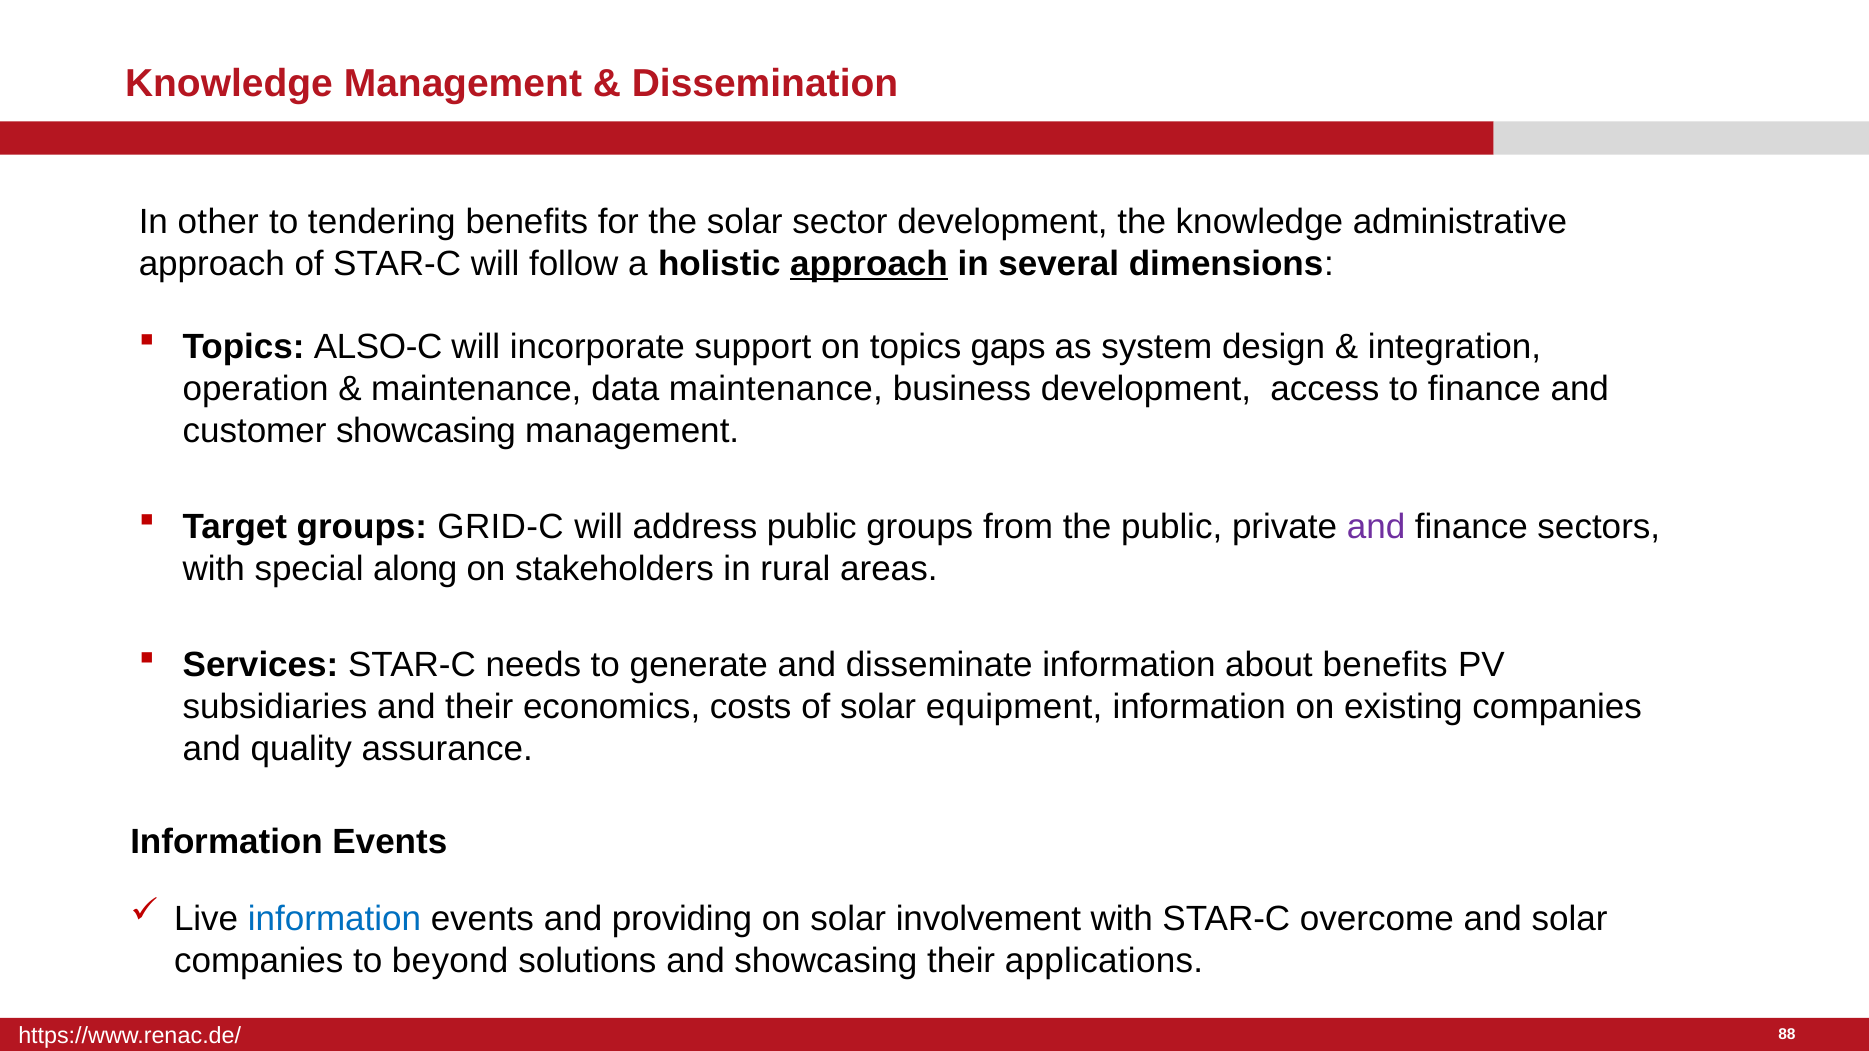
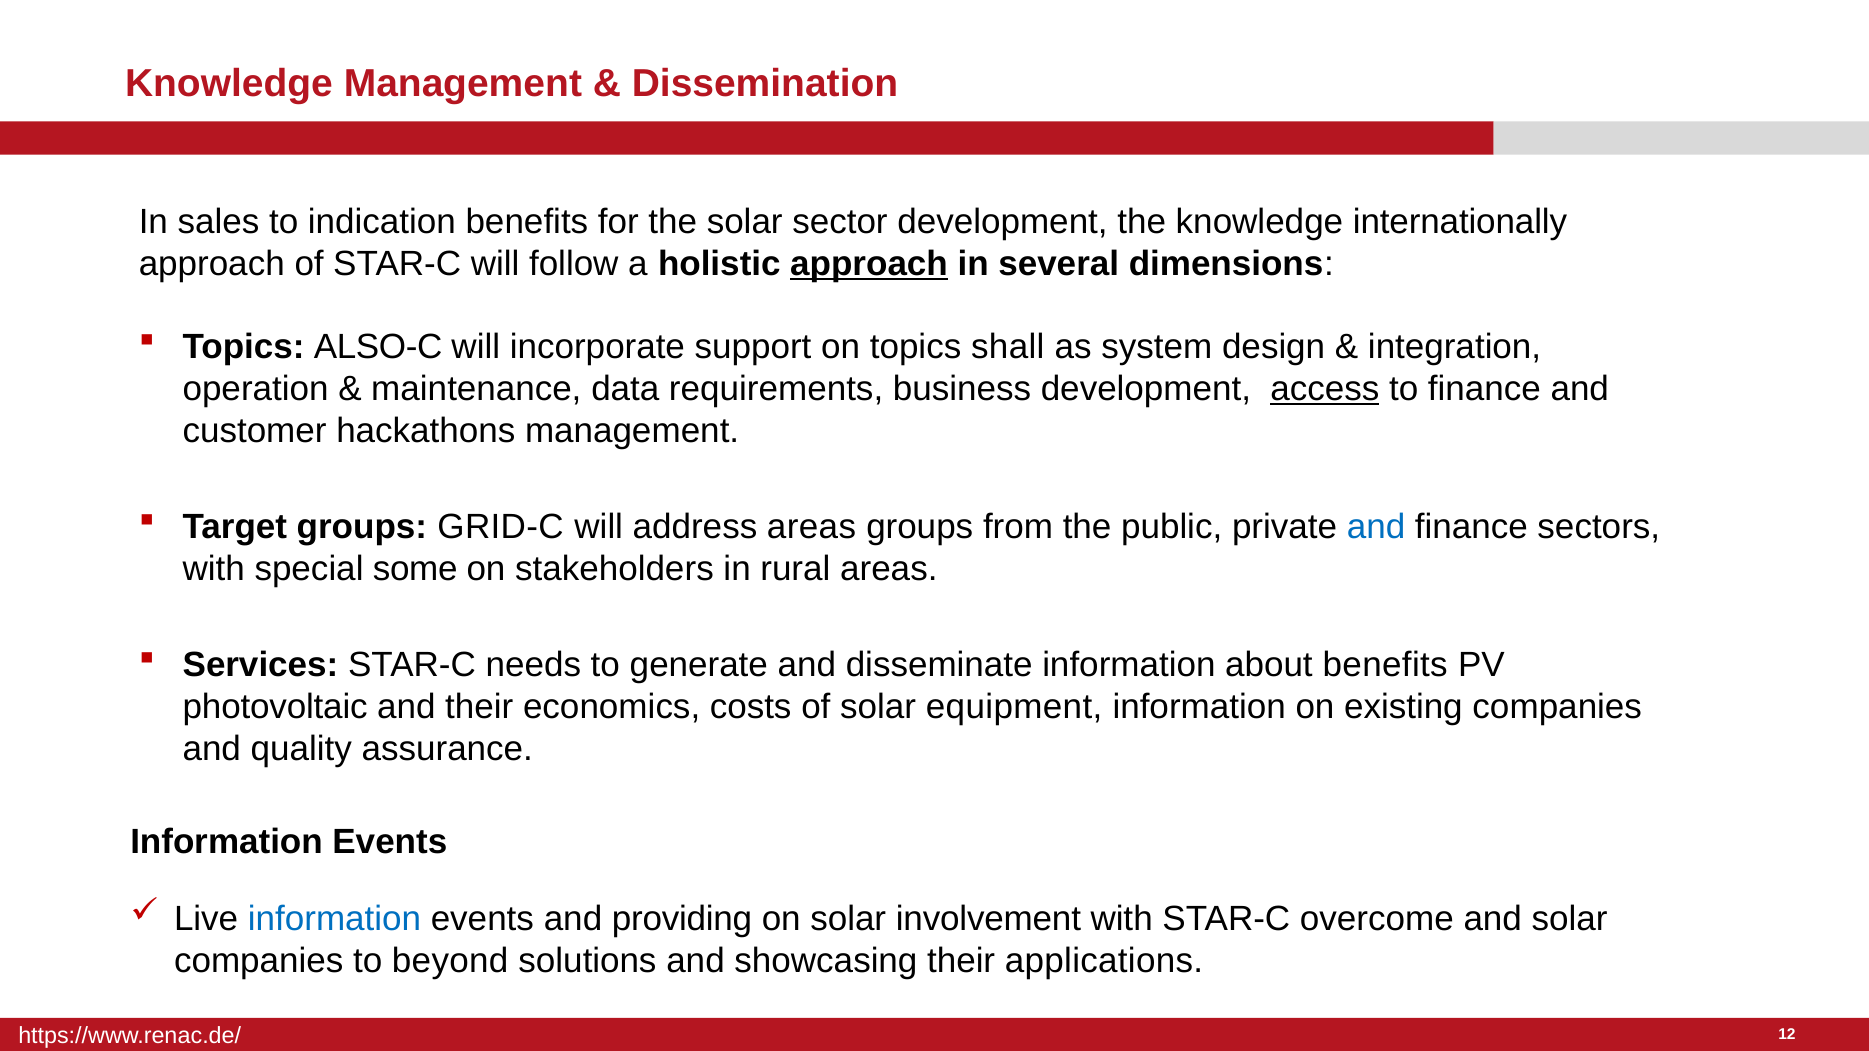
other: other -> sales (218, 222)
tendering: tendering -> indication (382, 222)
administrative: administrative -> internationally (1460, 222)
gaps: gaps -> shall (1008, 347)
data maintenance: maintenance -> requirements (776, 389)
access underline: none -> present (1325, 389)
customer showcasing: showcasing -> hackathons (426, 431)
address public: public -> areas (812, 527)
and colour: purple -> blue (1376, 527)
along: along -> some (415, 569)
subsidiaries: subsidiaries -> photovoltaic (275, 707)
88: 88 -> 12 (1787, 1034)
